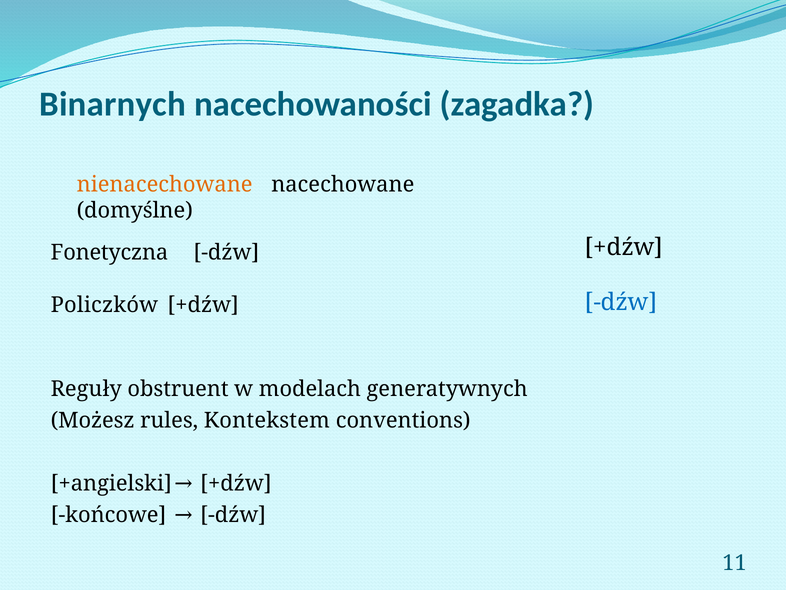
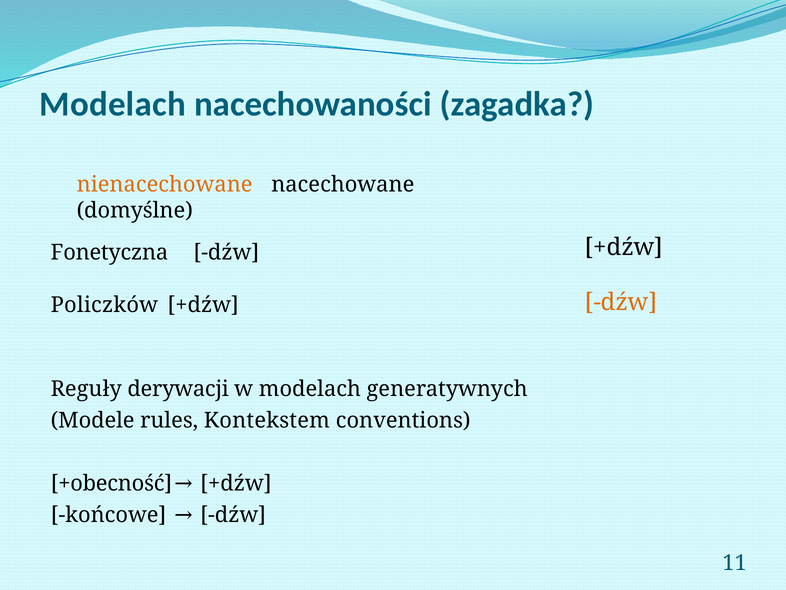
Binarnych: Binarnych -> Modelach (113, 104)
dźw colour: blue -> orange (621, 302)
obstruent: obstruent -> derywacji (178, 389)
Możesz: Możesz -> Modele (93, 420)
+angielski: +angielski -> +obecność (111, 483)
